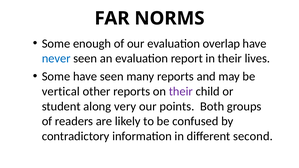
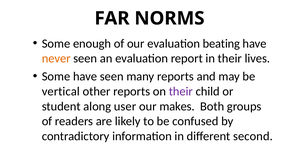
overlap: overlap -> beating (221, 44)
never colour: blue -> orange (56, 59)
very: very -> user (125, 106)
points: points -> makes (177, 106)
